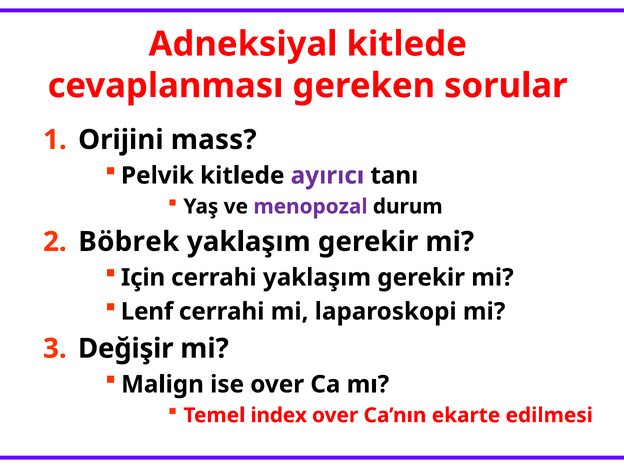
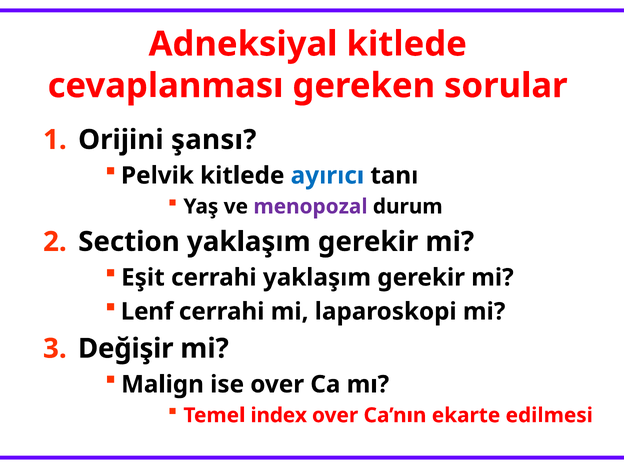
mass: mass -> şansı (214, 140)
ayırıcı colour: purple -> blue (327, 176)
Böbrek: Böbrek -> Section (129, 242)
Için: Için -> Eşit (143, 278)
